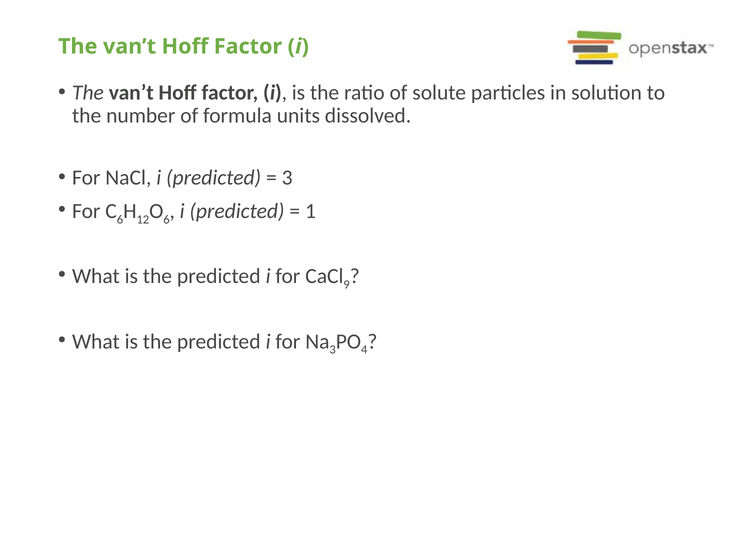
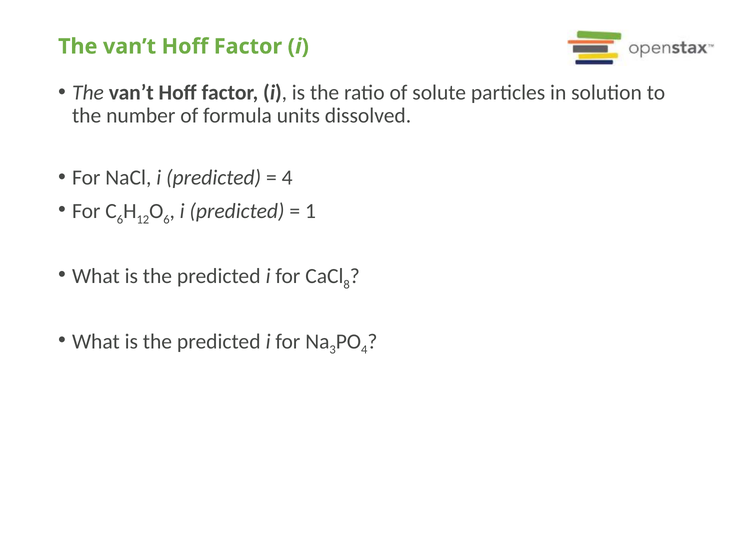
3: 3 -> 4 (287, 178)
9: 9 -> 8 (347, 285)
